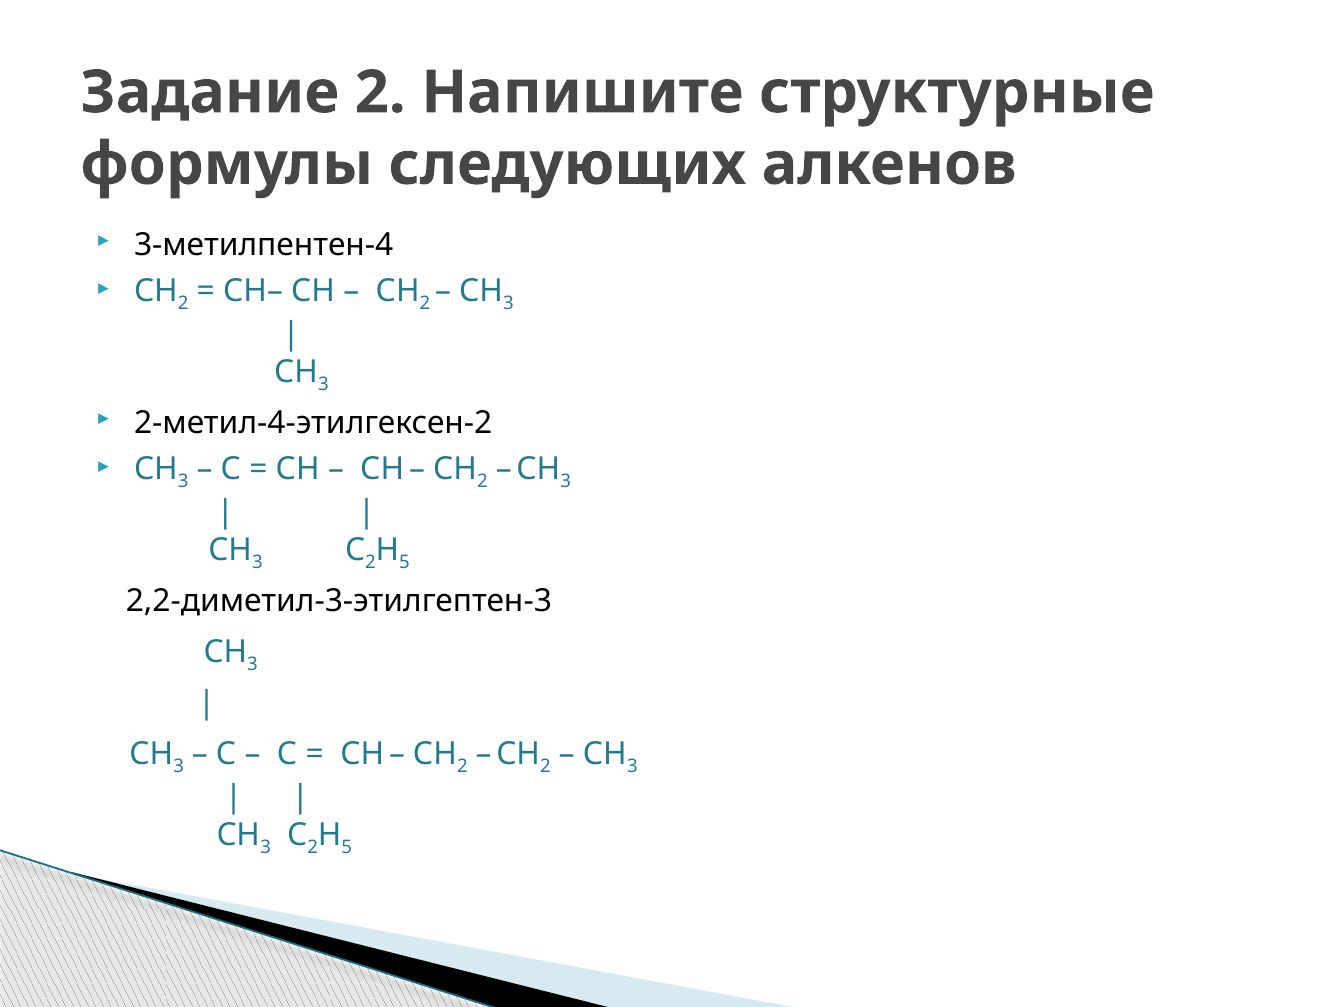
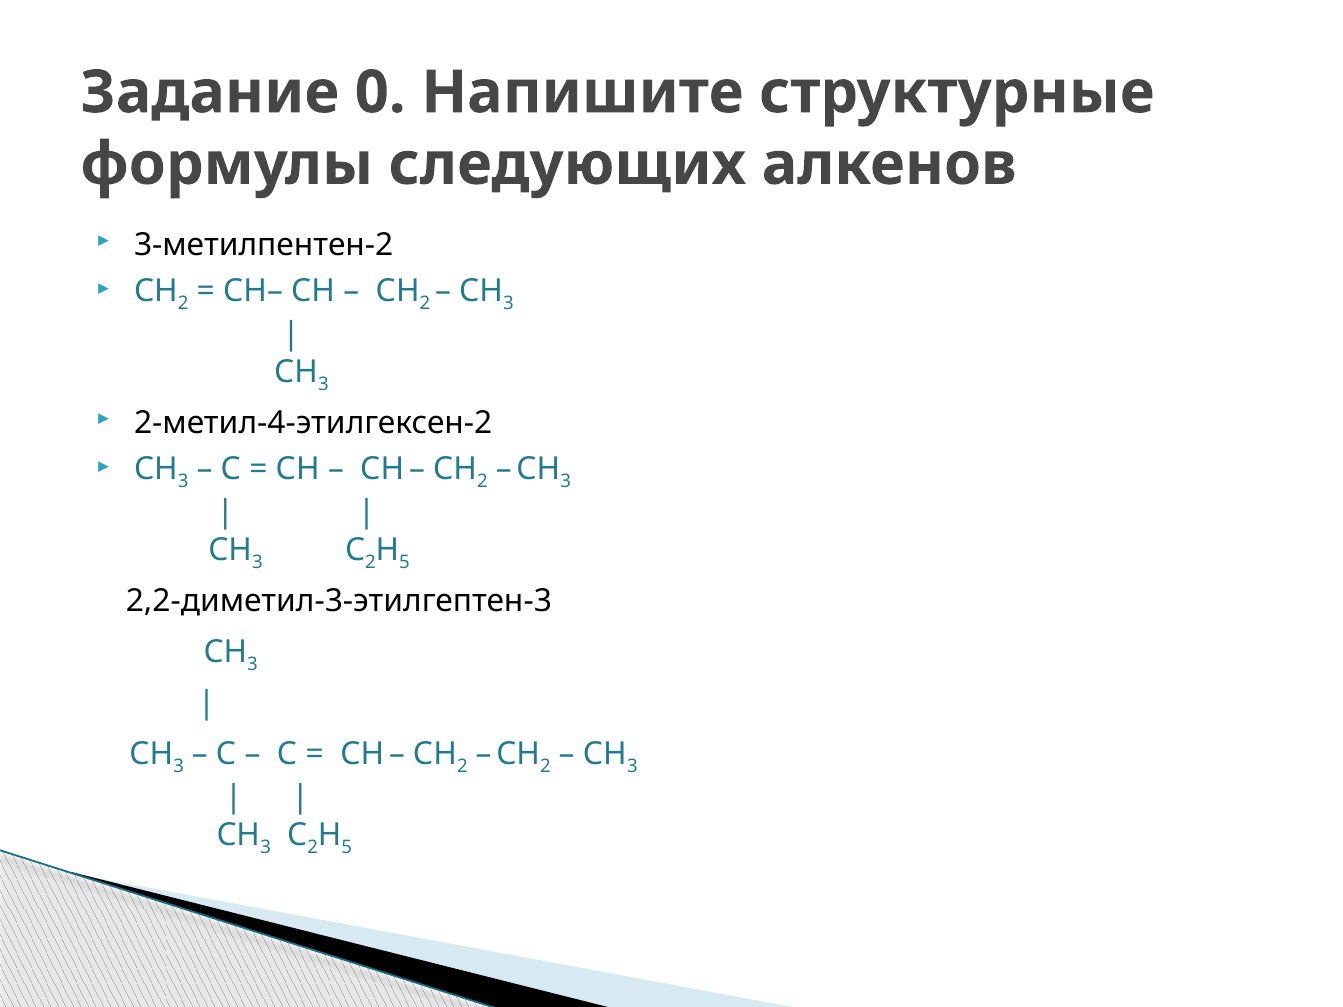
Задание 2: 2 -> 0 (380, 93)
3-метилпентен-4: 3-метилпентен-4 -> 3-метилпентен-2 (264, 245)
